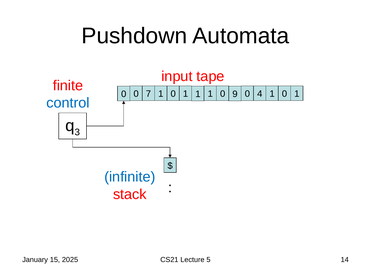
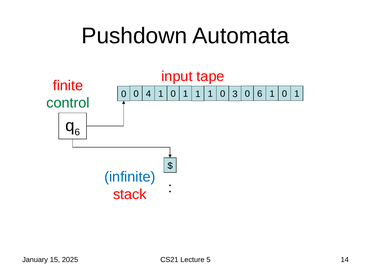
7: 7 -> 4 (148, 94)
9: 9 -> 3 (235, 94)
0 4: 4 -> 6 (260, 94)
control colour: blue -> green (68, 103)
3: 3 -> 6 (77, 132)
